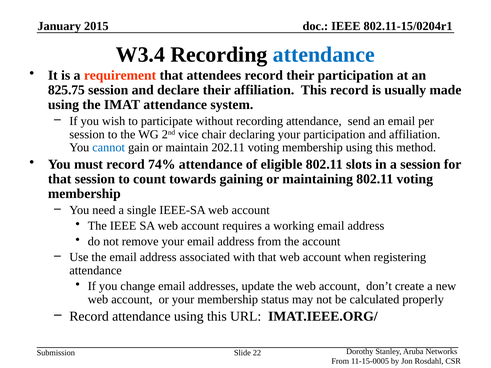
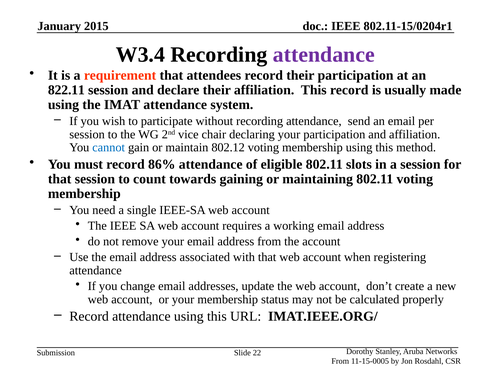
attendance colour: blue -> purple (324, 55)
825.75: 825.75 -> 822.11 (66, 90)
202.11: 202.11 -> 802.12 (228, 148)
74%: 74% -> 86% (162, 164)
